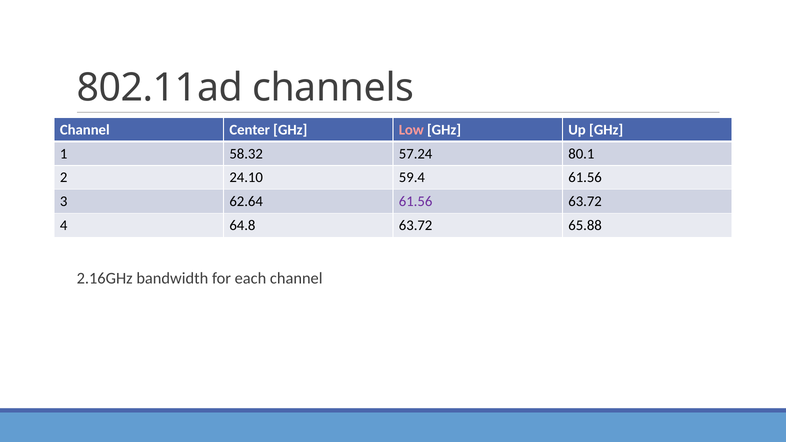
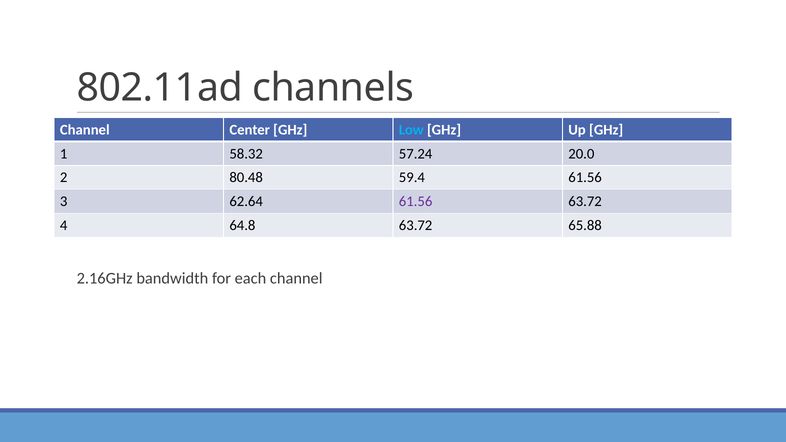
Low colour: pink -> light blue (411, 130)
80.1: 80.1 -> 20.0 (581, 154)
24.10: 24.10 -> 80.48 (246, 178)
